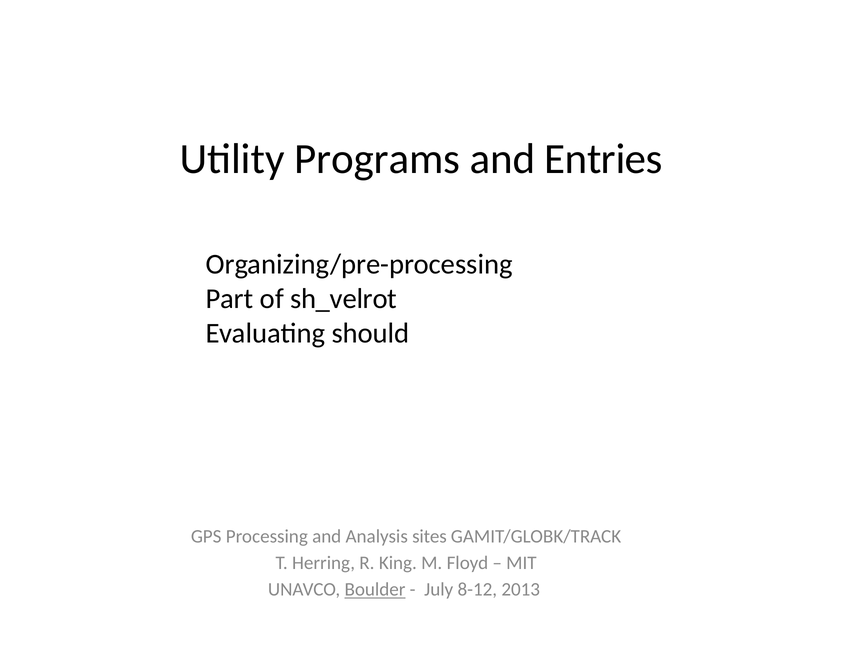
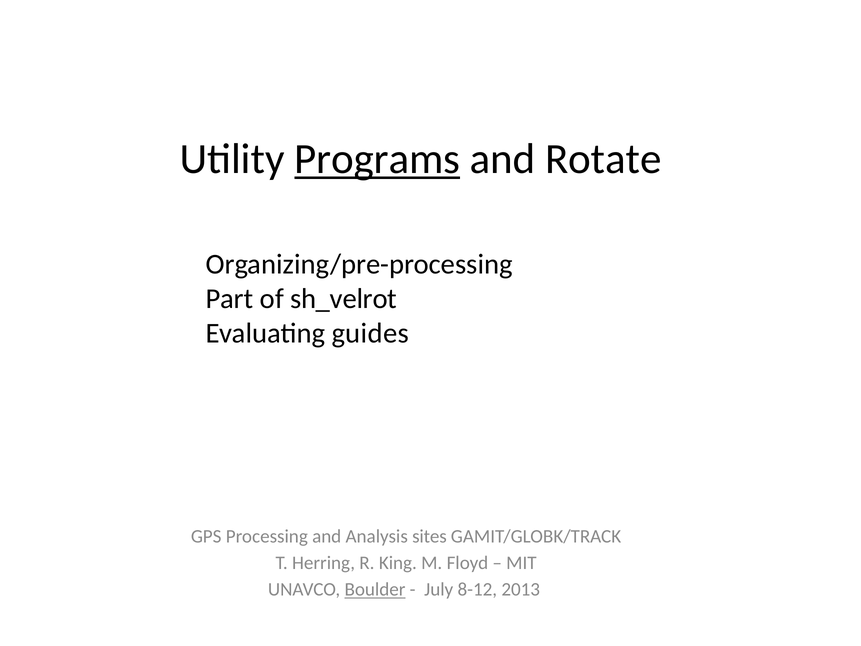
Programs underline: none -> present (377, 159)
Entries: Entries -> Rotate (603, 159)
should: should -> guides (370, 333)
